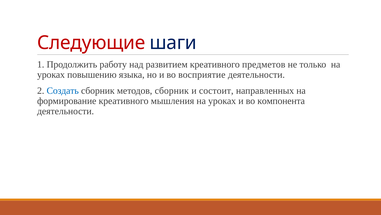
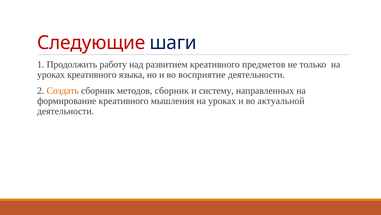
уроках повышению: повышению -> креативного (92, 74)
Создать colour: blue -> orange (63, 90)
состоит: состоит -> систему (216, 90)
компонента: компонента -> актуальной (281, 101)
